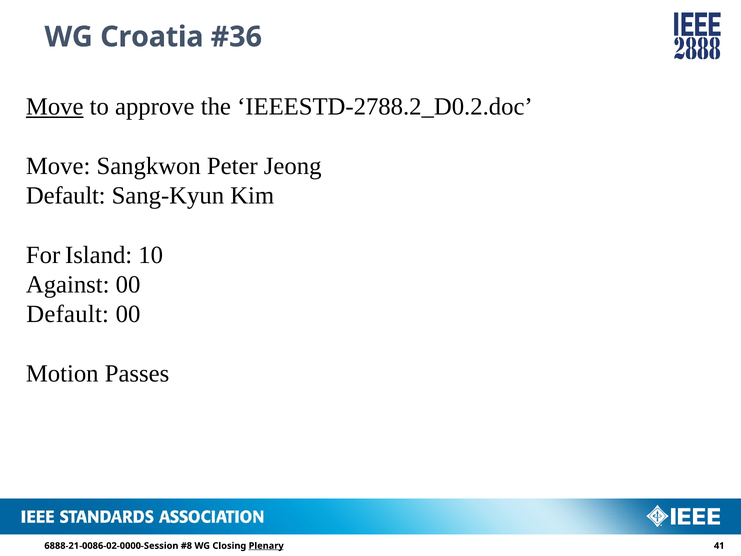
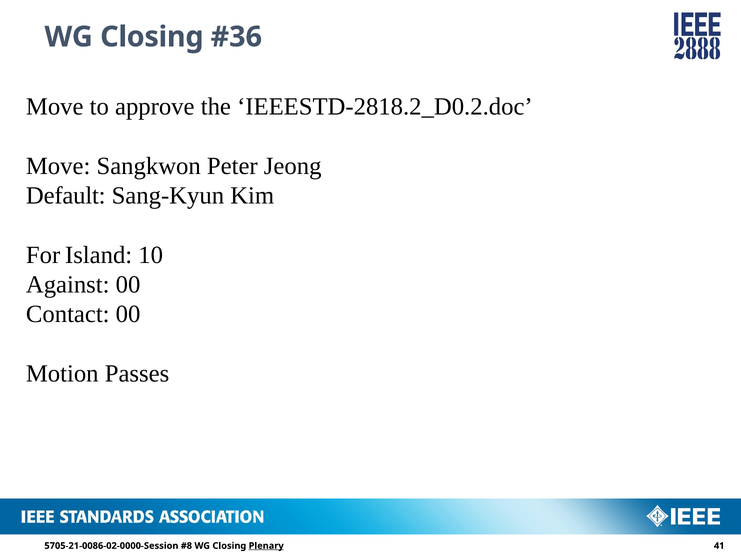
Croatia: Croatia -> Closing (152, 37)
Move underline: present -> none (55, 107)
IEEESTD-2788.2_D0.2.doc: IEEESTD-2788.2_D0.2.doc -> IEEESTD-2818.2_D0.2.doc (385, 107)
Default: Default -> Contact (68, 314)
6888-21-0086-02-0000-Session: 6888-21-0086-02-0000-Session -> 5705-21-0086-02-0000-Session (111, 546)
